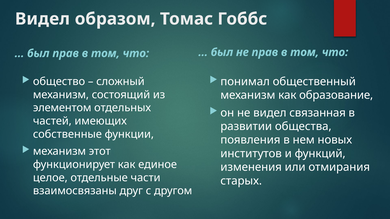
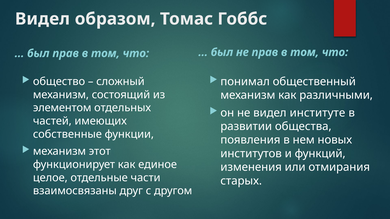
образование: образование -> различными (336, 95)
связанная: связанная -> институте (317, 113)
